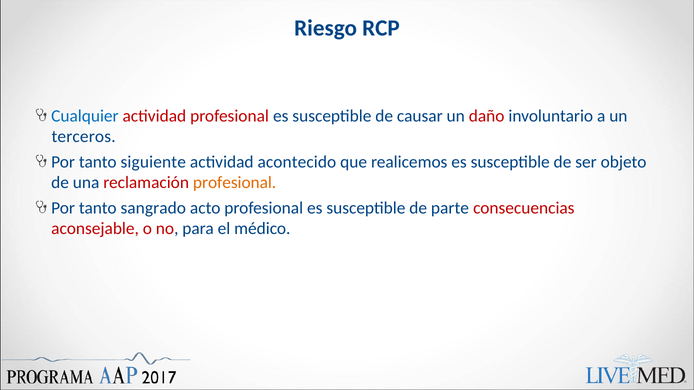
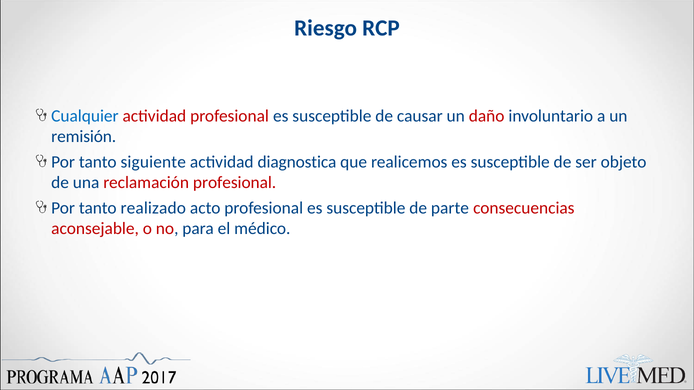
terceros: terceros -> remisión (84, 137)
acontecido: acontecido -> diagnostica (297, 162)
profesional colour: orange -> red (235, 183)
sangrado: sangrado -> realizado (153, 208)
